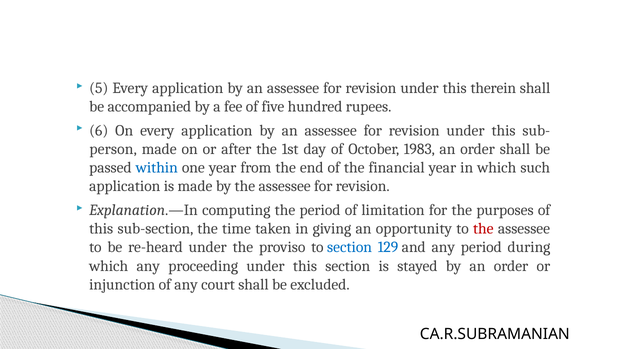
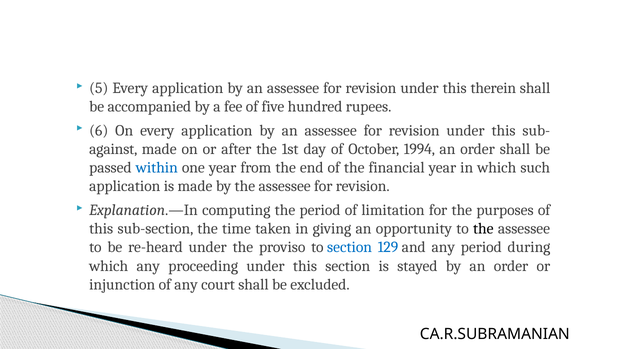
person: person -> against (113, 149)
1983: 1983 -> 1994 (419, 149)
the colour: red -> black (483, 229)
